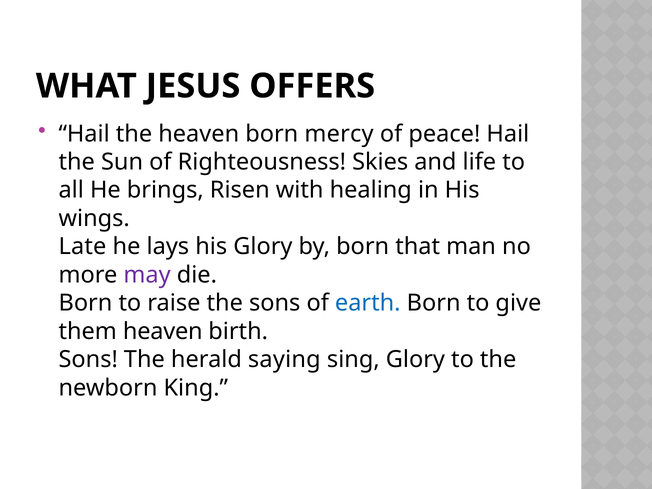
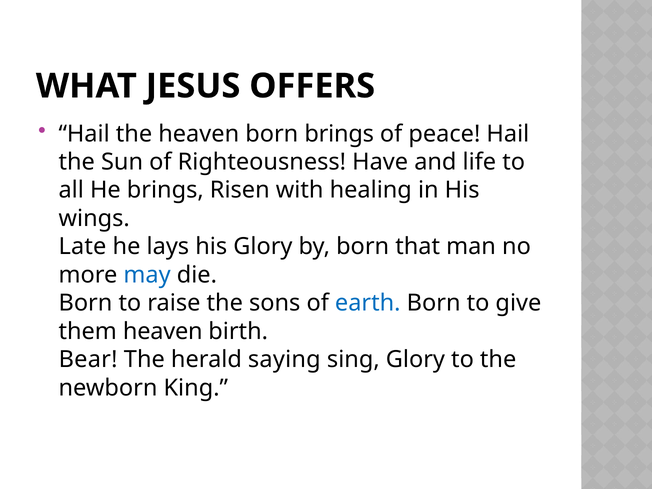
born mercy: mercy -> brings (339, 134)
Skies: Skies -> Have (380, 162)
may colour: purple -> blue (147, 275)
Sons: Sons -> Bear (88, 360)
